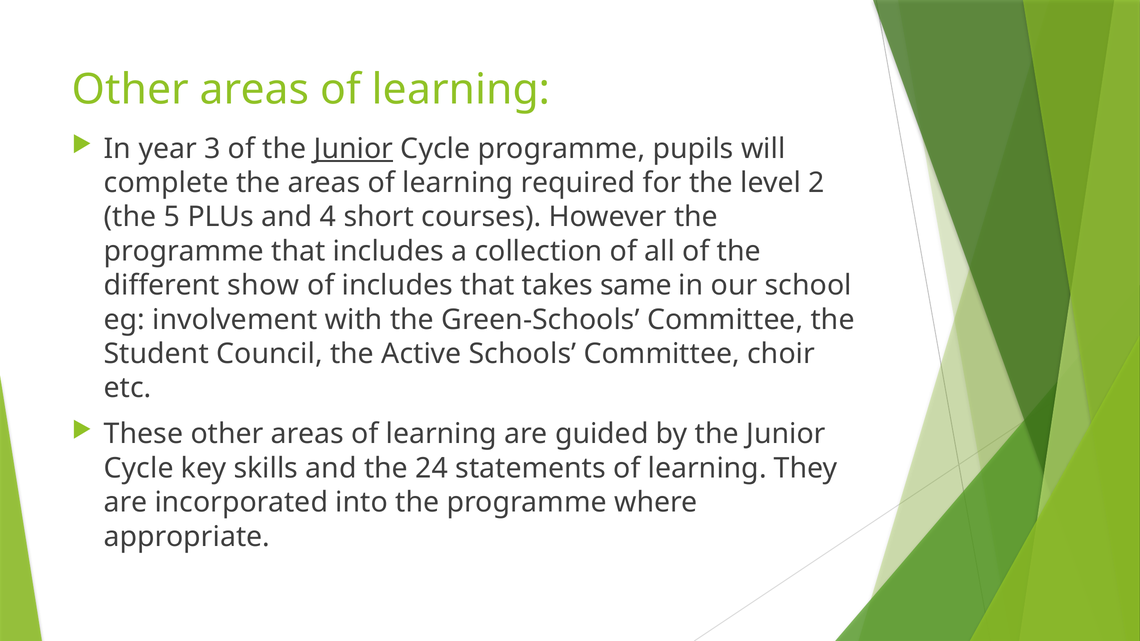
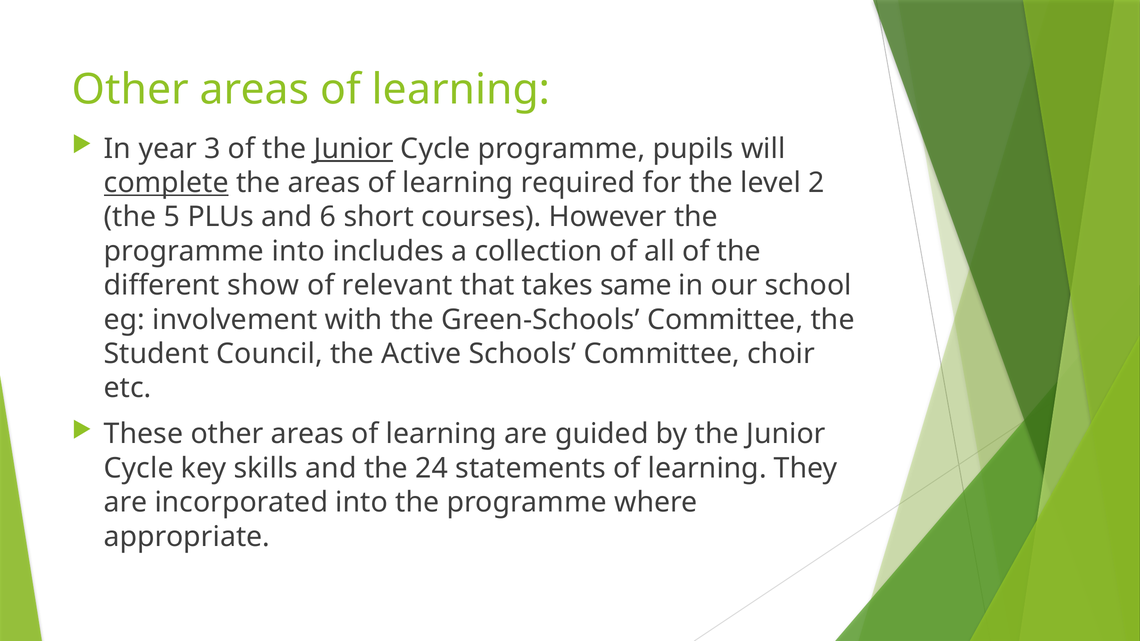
complete underline: none -> present (166, 183)
4: 4 -> 6 (328, 217)
programme that: that -> into (298, 251)
of includes: includes -> relevant (397, 286)
